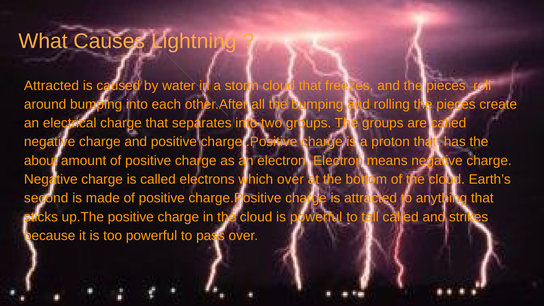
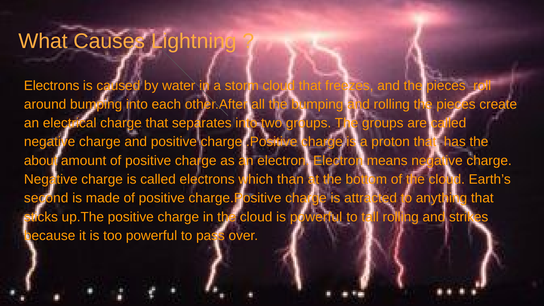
Attracted: Attracted -> Electrons (52, 86)
which over: over -> than (290, 179)
tall called: called -> rolling (401, 217)
